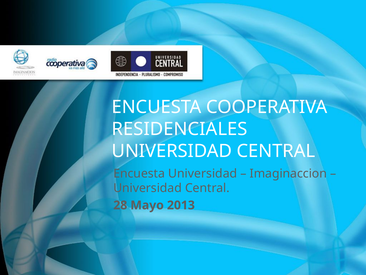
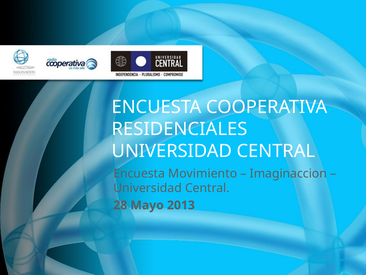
Encuesta Universidad: Universidad -> Movimiento (203, 173)
